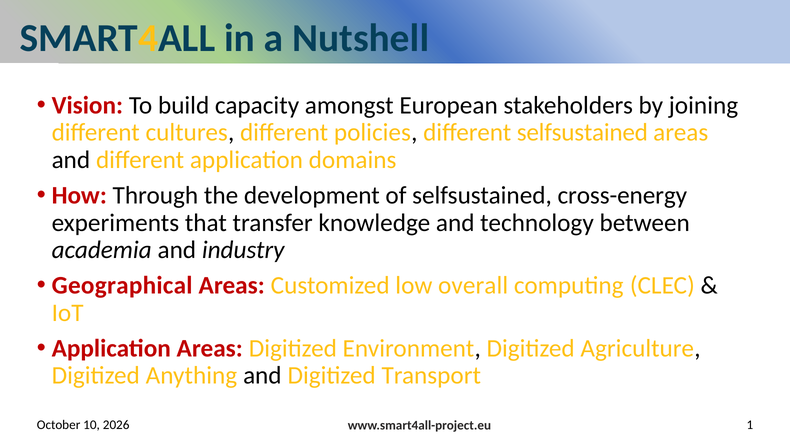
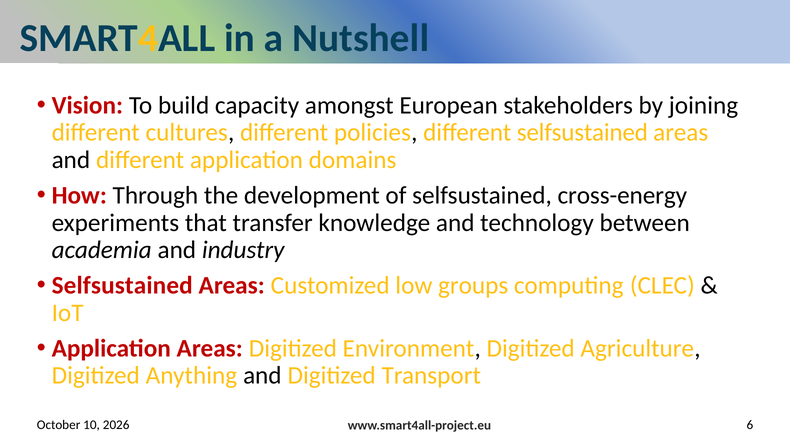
Geographical: Geographical -> Selfsustained (122, 285)
overall: overall -> groups (473, 285)
1: 1 -> 6 (750, 424)
